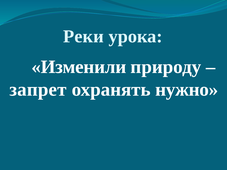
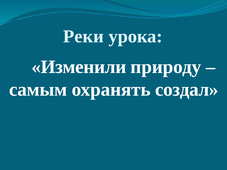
запрет: запрет -> самым (38, 90)
нужно: нужно -> создал (187, 90)
